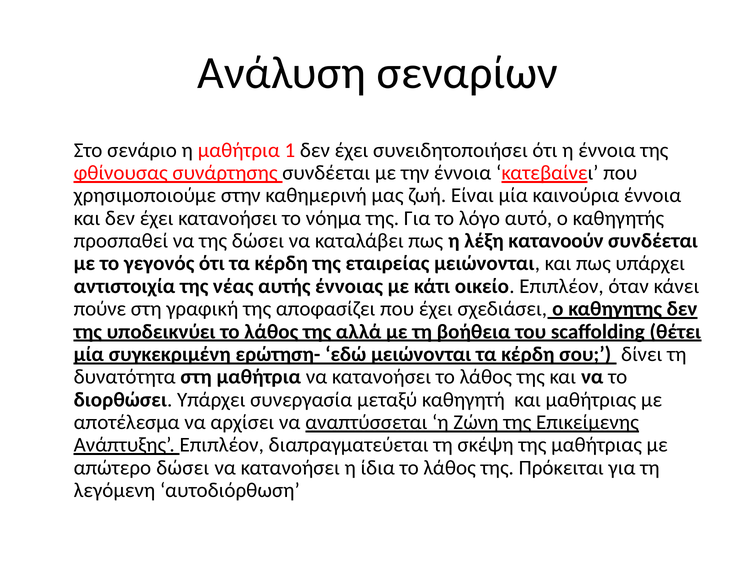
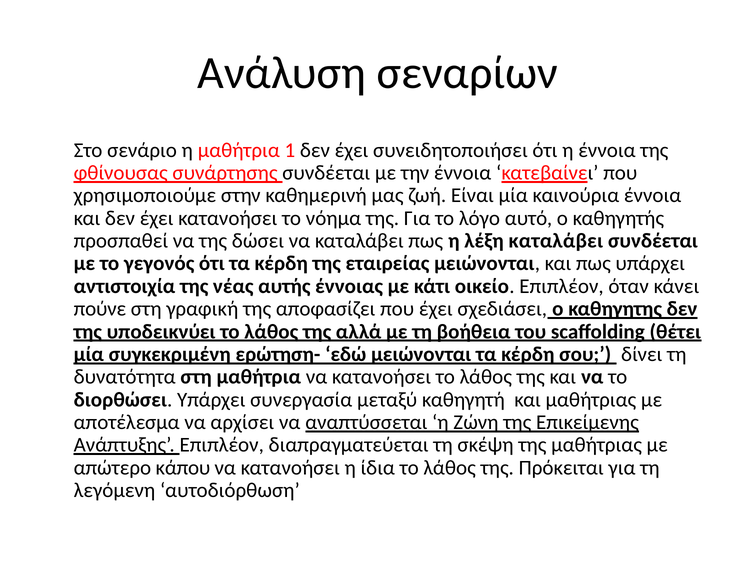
λέξη κατανοούν: κατανοούν -> καταλάβει (556, 241)
απώτερο δώσει: δώσει -> κάπου (183, 468)
